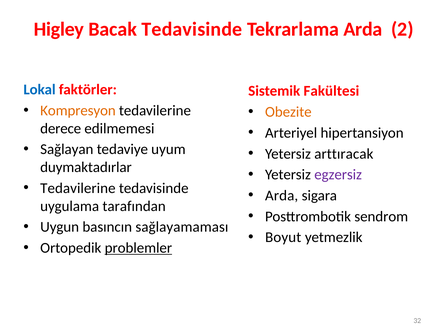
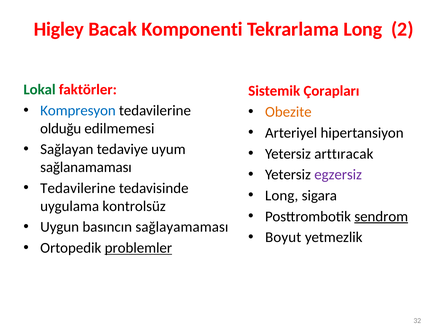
Bacak Tedavisinde: Tedavisinde -> Komponenti (192, 29)
Tekrarlama Arda: Arda -> Long (363, 29)
Lokal colour: blue -> green (40, 90)
Fakültesi: Fakültesi -> Çorapları (331, 91)
Kompresyon colour: orange -> blue (78, 111)
derece: derece -> olduğu (61, 129)
duymaktadırlar: duymaktadırlar -> sağlanamaması (86, 167)
Arda: Arda -> Long (282, 196)
tarafından: tarafından -> kontrolsüz (134, 206)
sendrom underline: none -> present (381, 216)
